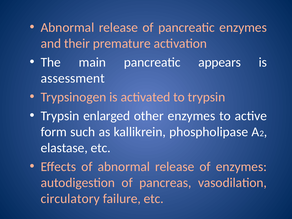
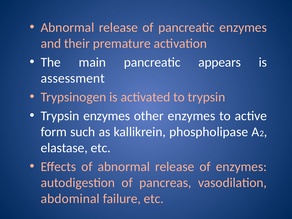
Trypsin enlarged: enlarged -> enzymes (107, 116)
circulatory: circulatory -> abdominal (70, 199)
